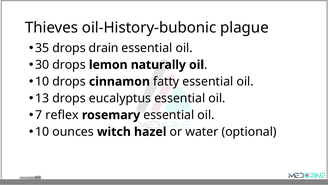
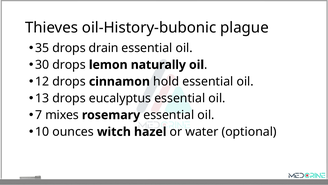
10: 10 -> 12 (42, 81)
fatty: fatty -> hold (166, 81)
reflex: reflex -> mixes (62, 115)
